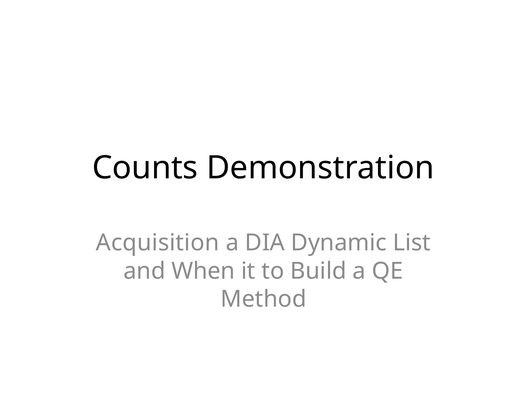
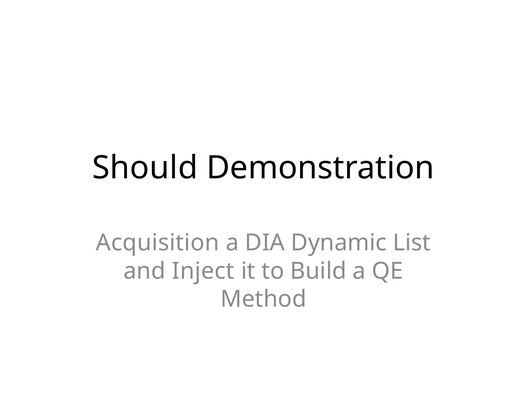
Counts: Counts -> Should (145, 167)
When: When -> Inject (203, 270)
